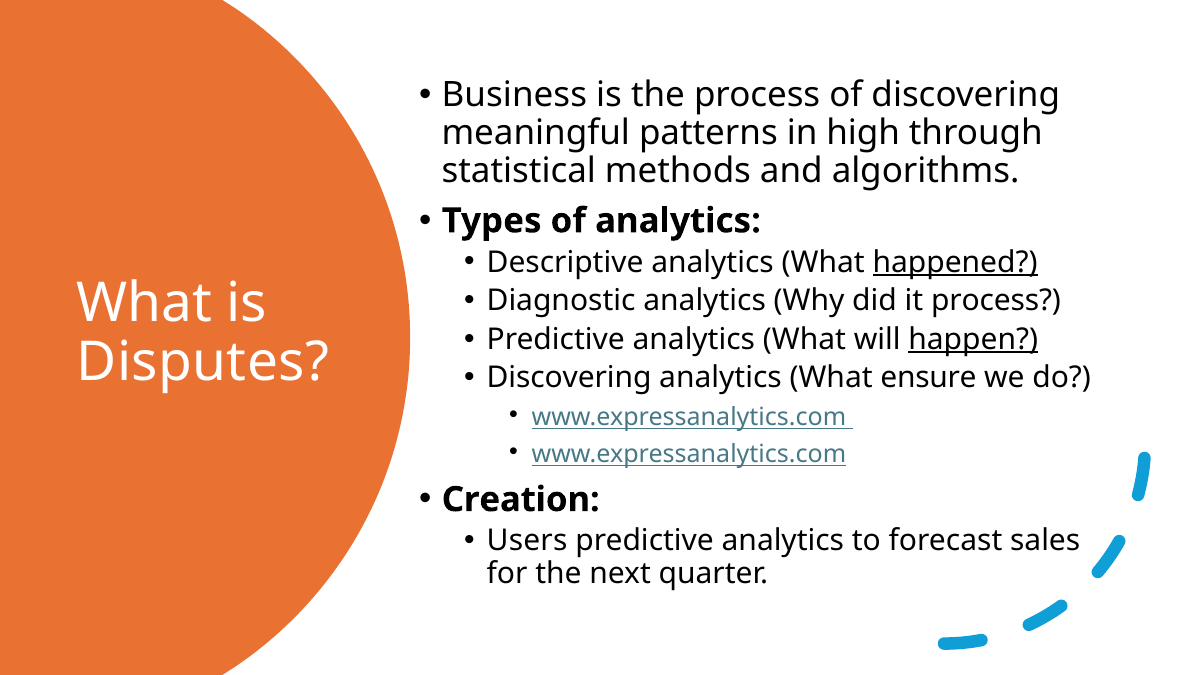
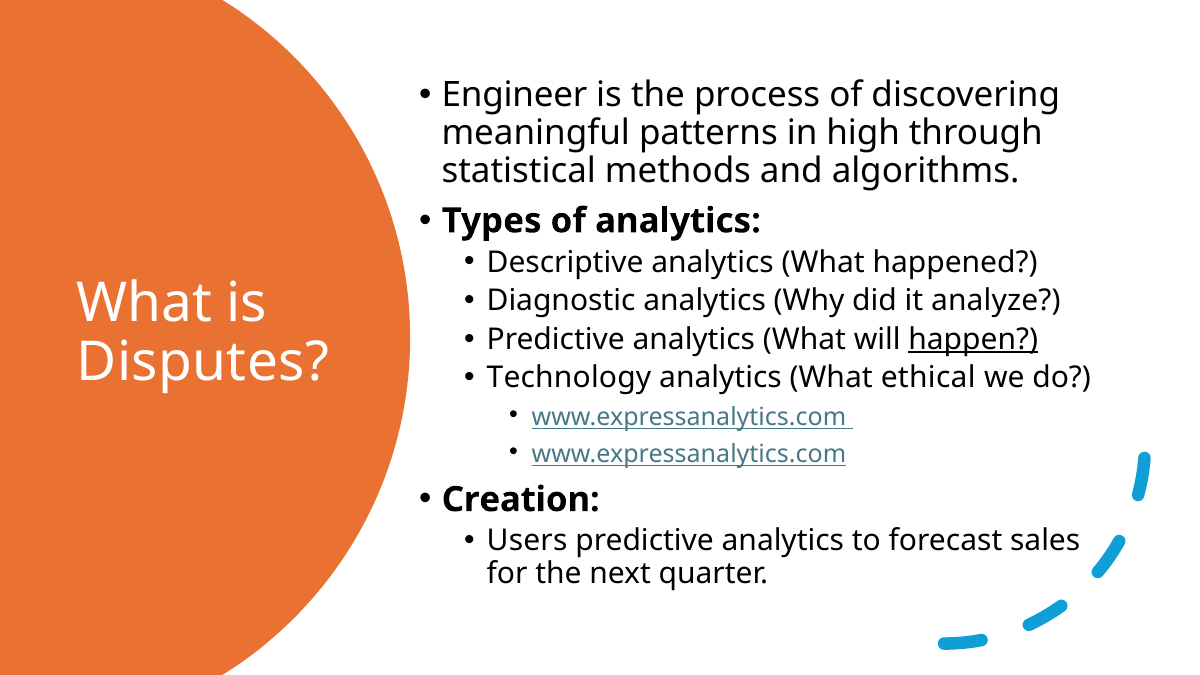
Business: Business -> Engineer (515, 95)
happened underline: present -> none (955, 262)
it process: process -> analyze (996, 301)
Discovering: Discovering -> Technology (569, 378)
ensure: ensure -> ethical (928, 378)
